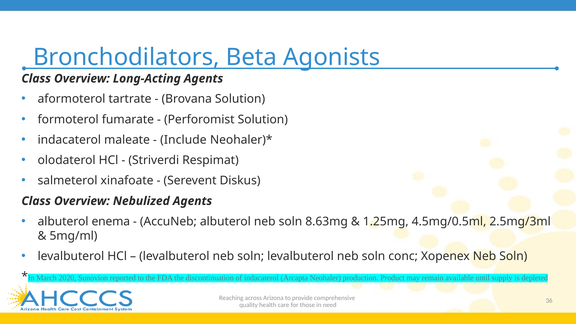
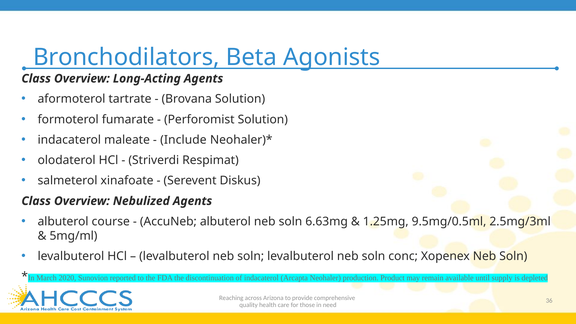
enema: enema -> course (111, 221)
8.63mg: 8.63mg -> 6.63mg (327, 221)
4.5mg/0.5ml: 4.5mg/0.5ml -> 9.5mg/0.5ml (449, 221)
